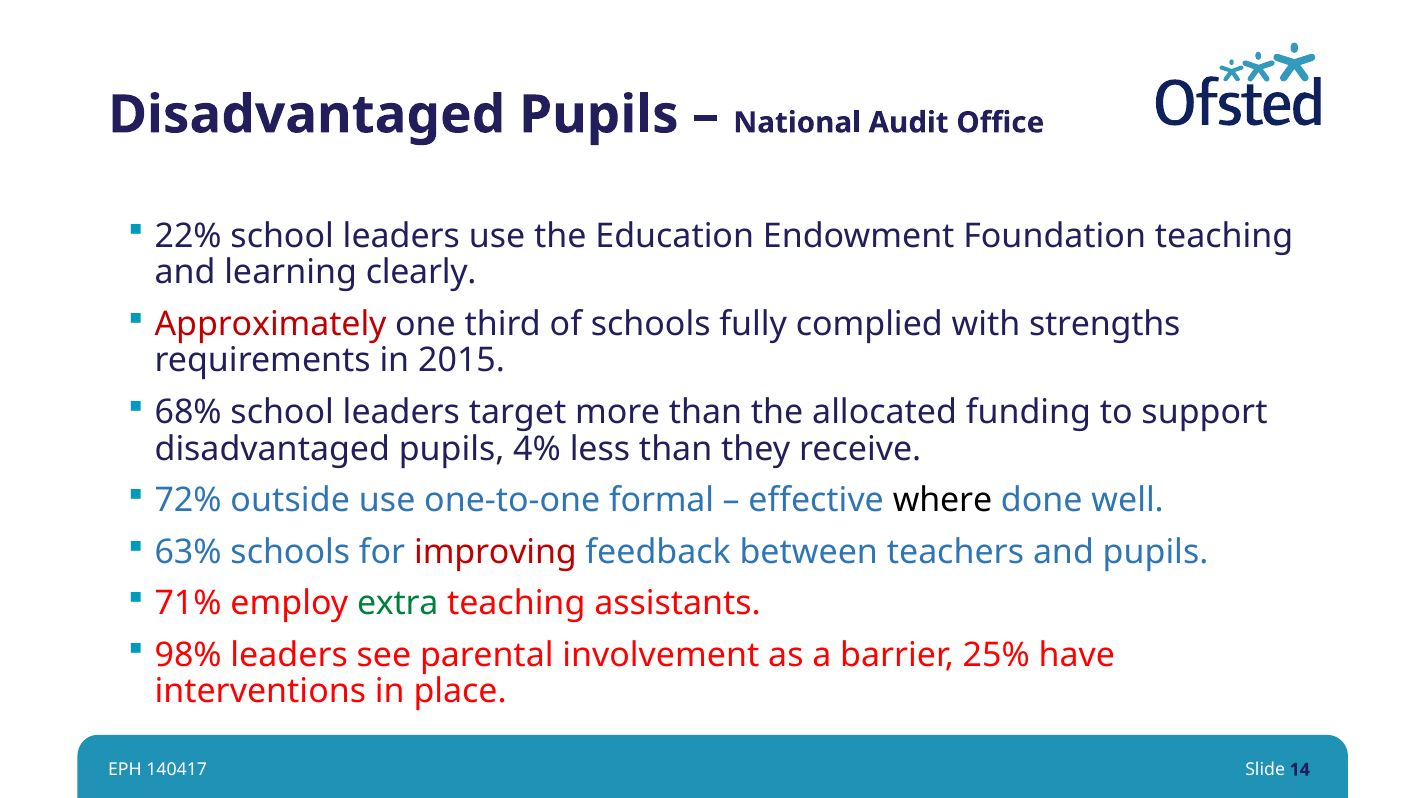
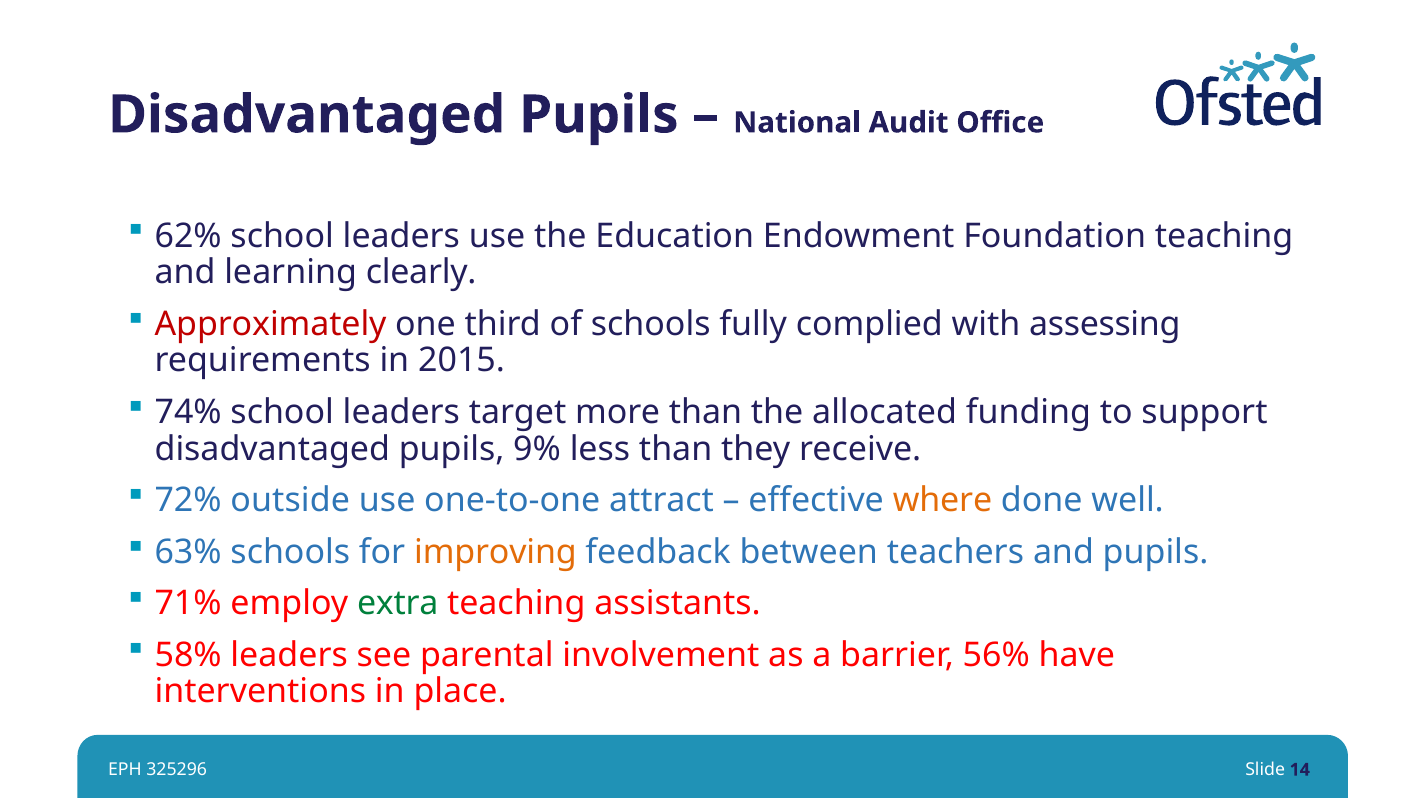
22%: 22% -> 62% (188, 236)
strengths: strengths -> assessing (1105, 324)
68%: 68% -> 74% (188, 412)
4%: 4% -> 9% (537, 449)
formal: formal -> attract (662, 500)
where colour: black -> orange (943, 500)
improving colour: red -> orange (496, 552)
98%: 98% -> 58% (188, 655)
25%: 25% -> 56% (996, 655)
140417: 140417 -> 325296 (177, 769)
